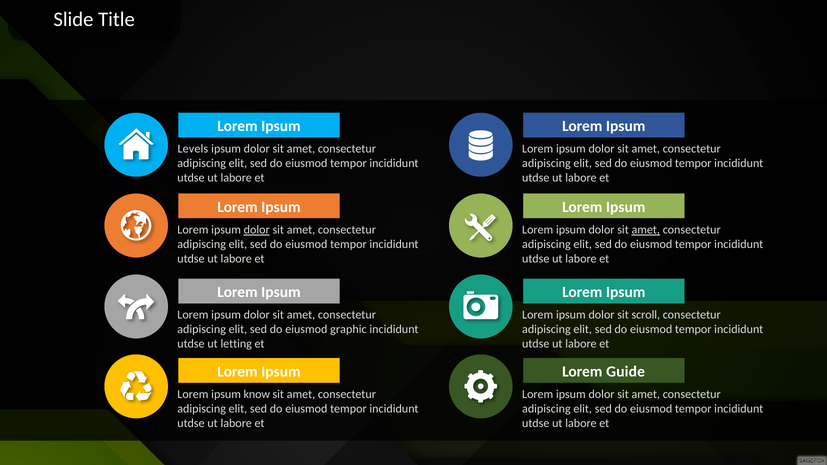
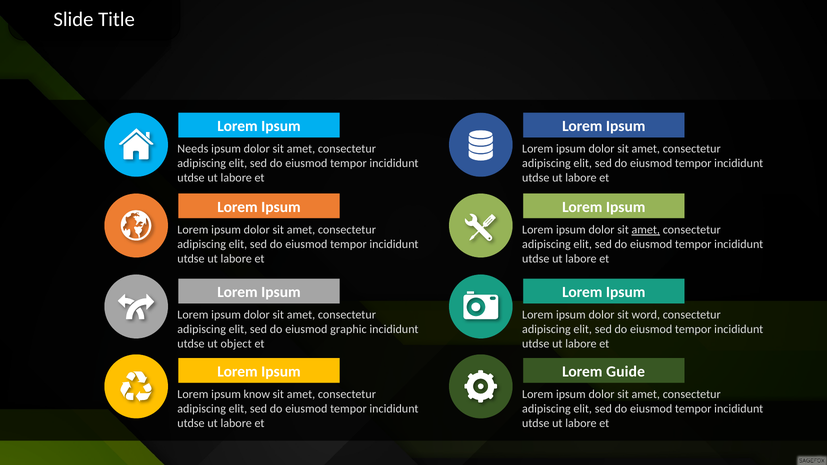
Levels: Levels -> Needs (193, 149)
dolor underline: present -> none (257, 230)
scroll: scroll -> word (646, 315)
letting: letting -> object (236, 344)
